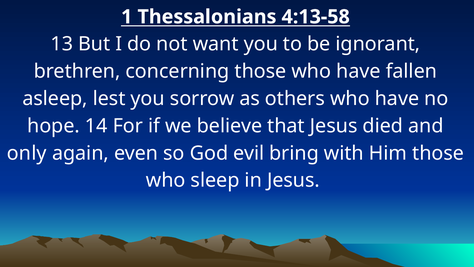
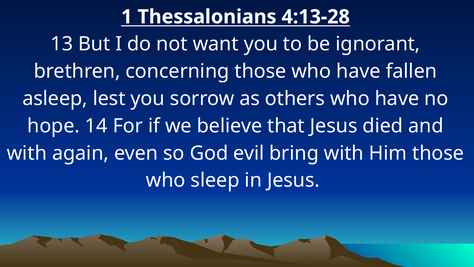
4:13-58: 4:13-58 -> 4:13-28 (316, 17)
only: only -> with (27, 153)
